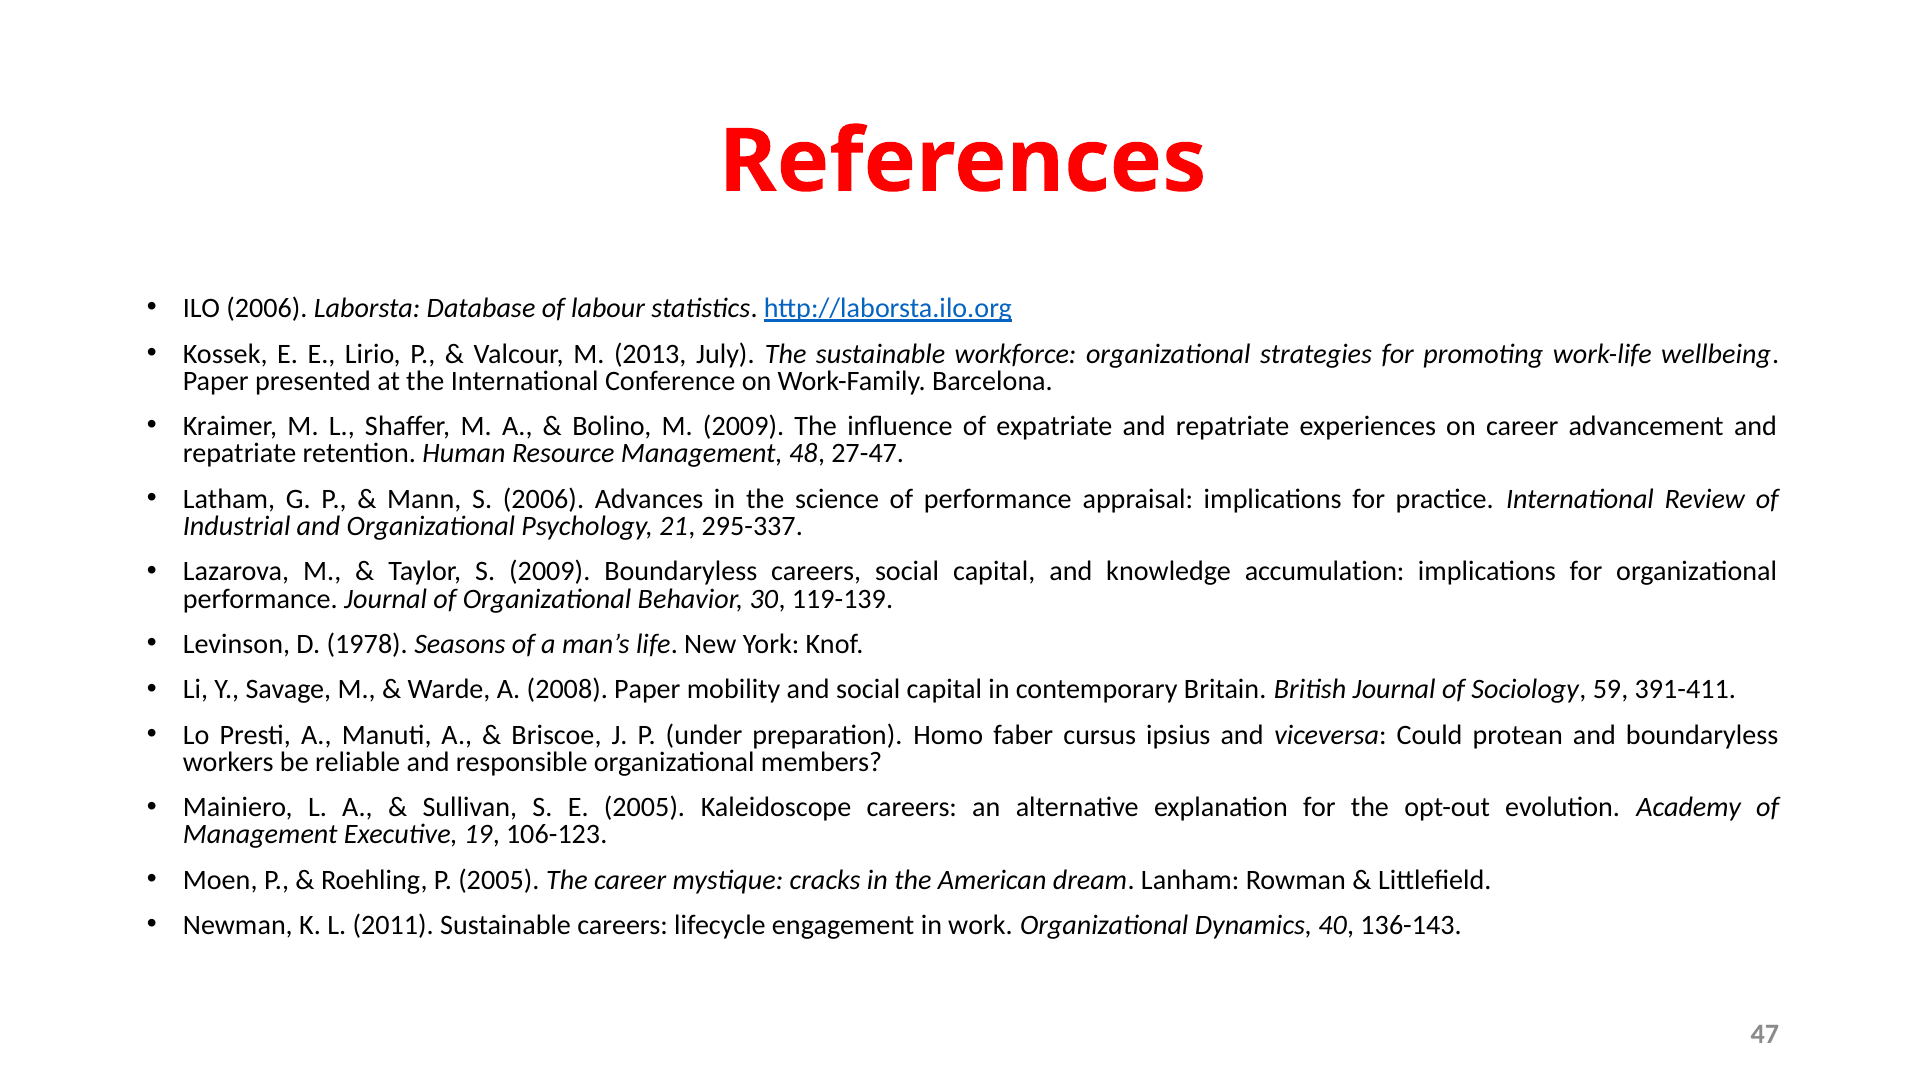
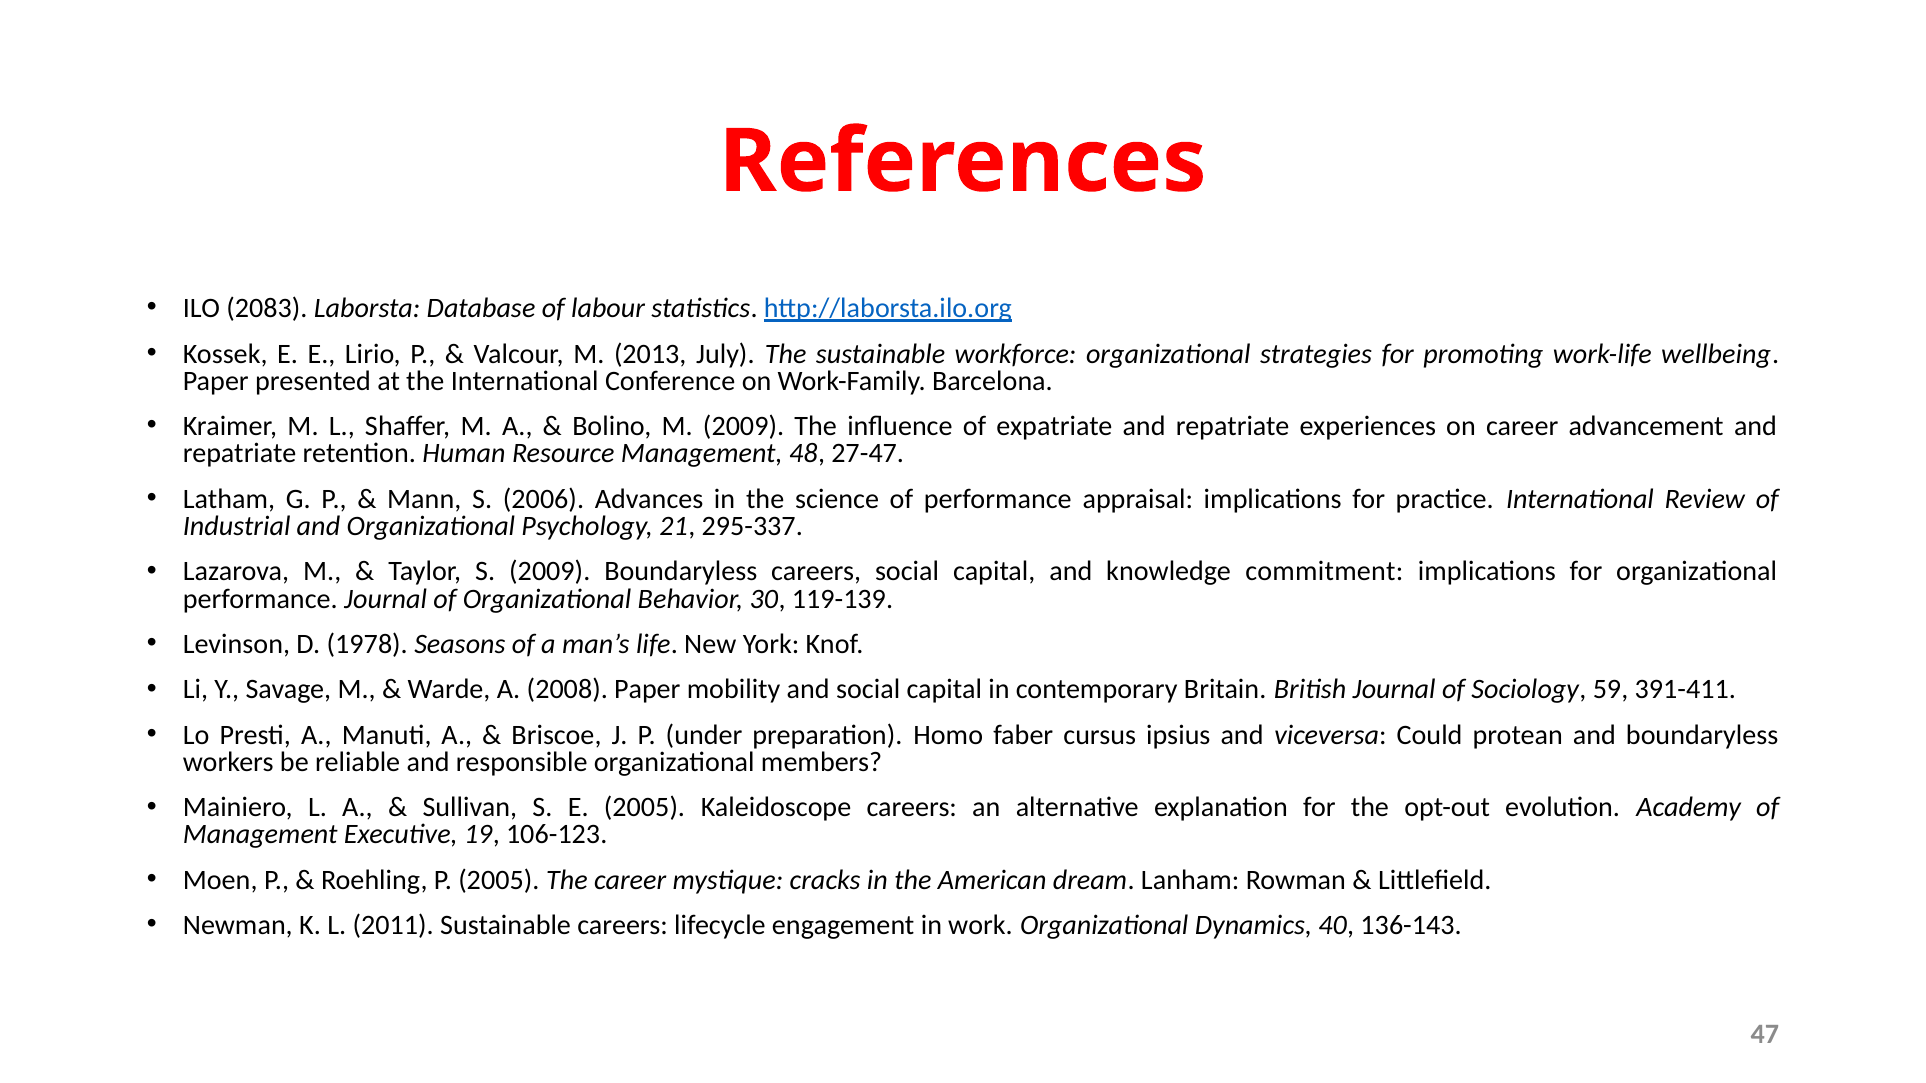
ILO 2006: 2006 -> 2083 (267, 308)
accumulation: accumulation -> commitment (1324, 572)
